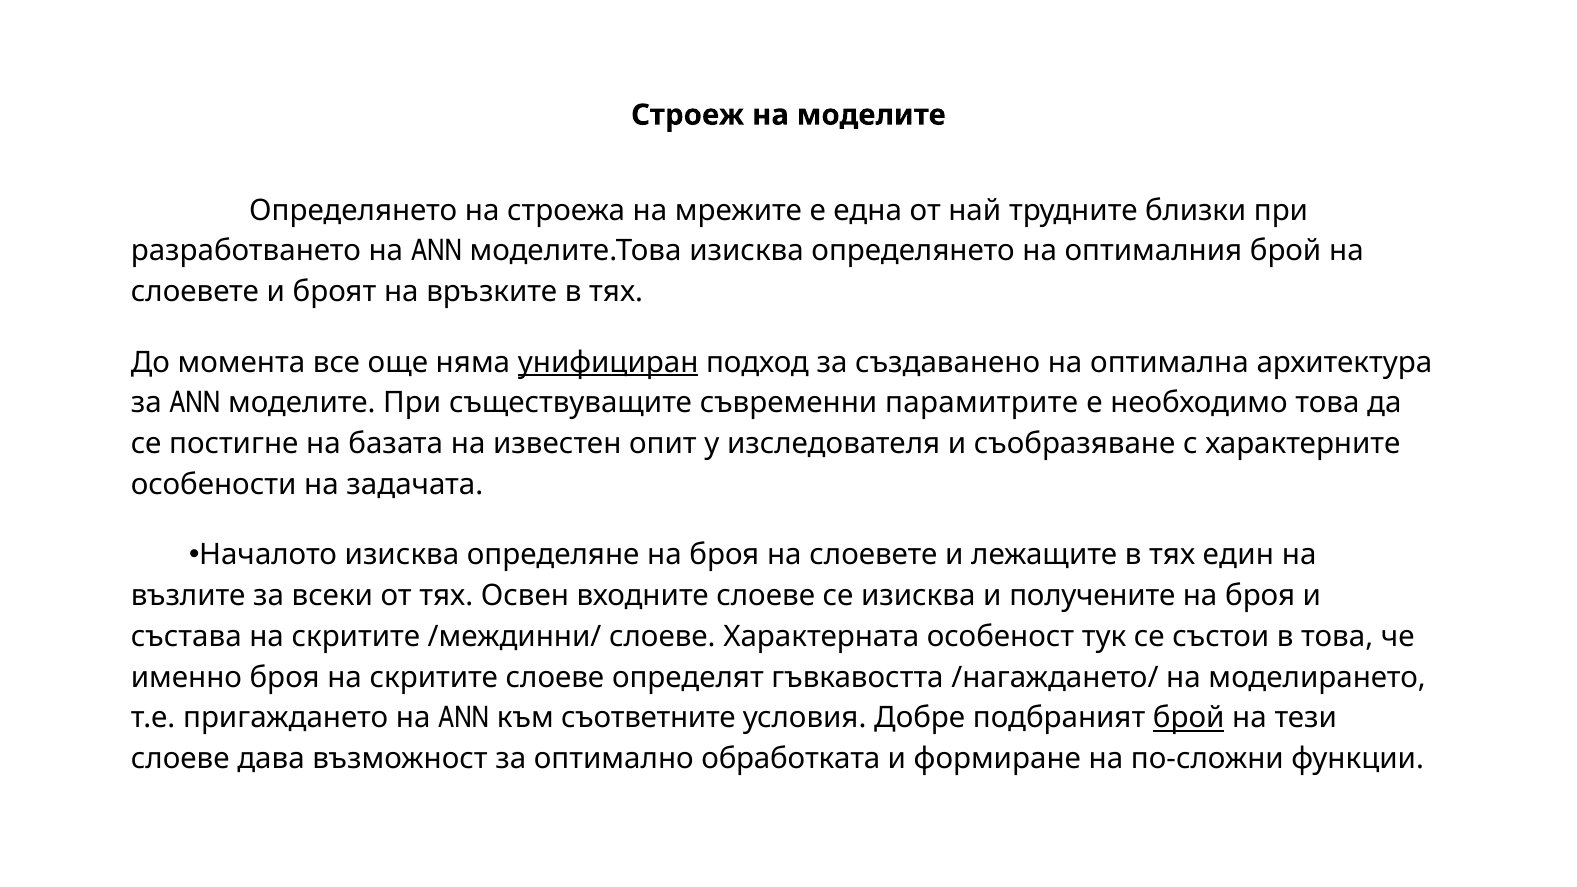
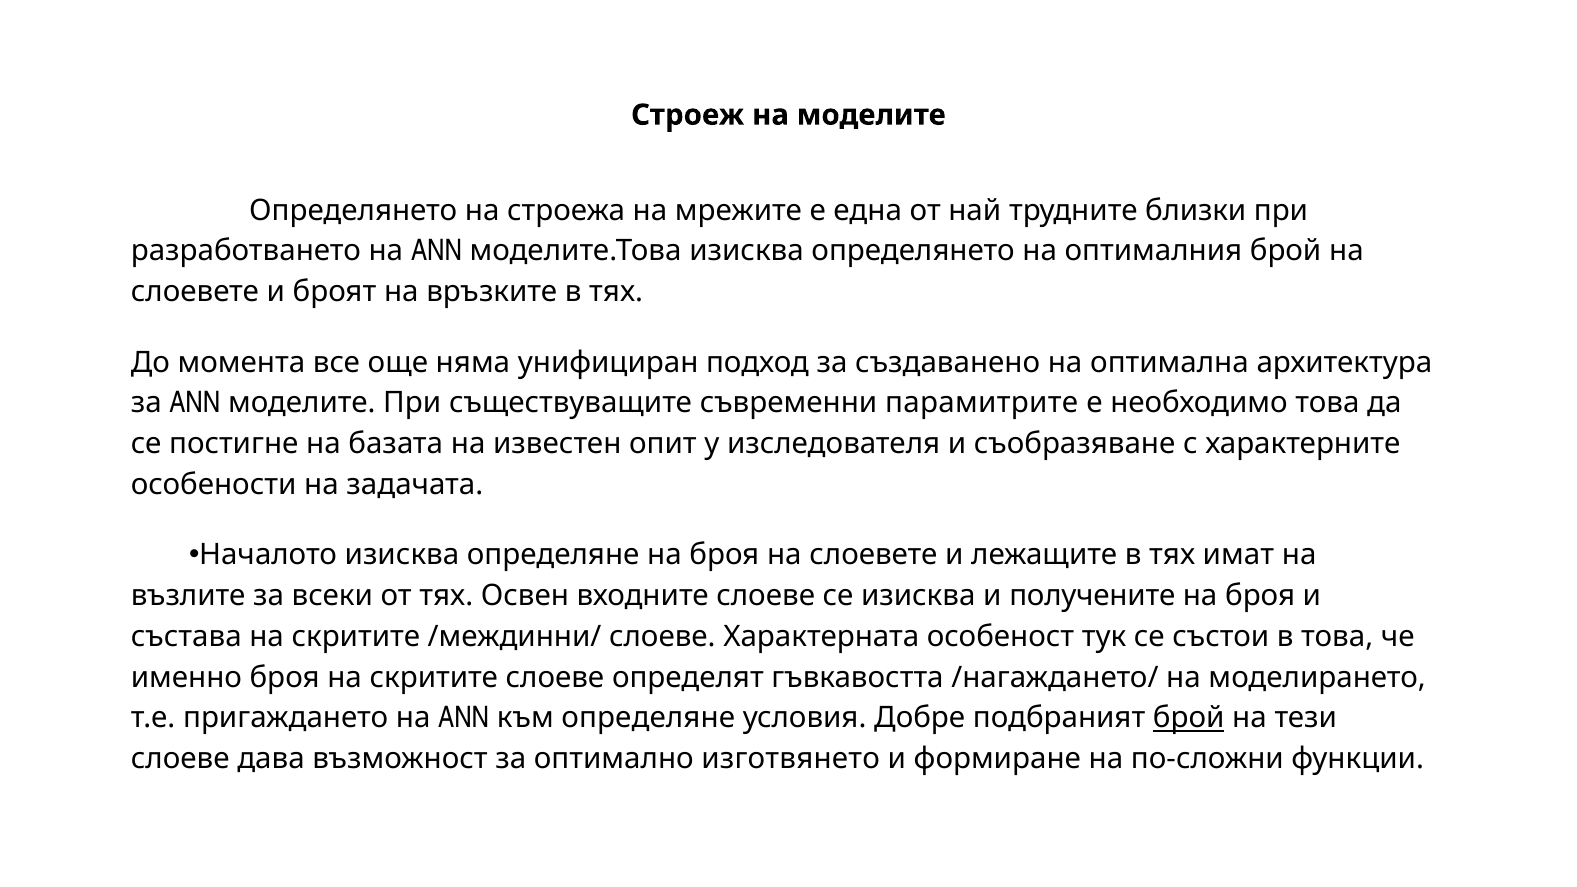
унифициран underline: present -> none (608, 362)
един: един -> имат (1238, 555)
към съответните: съответните -> определяне (648, 718)
обработката: обработката -> изготвянето (791, 759)
